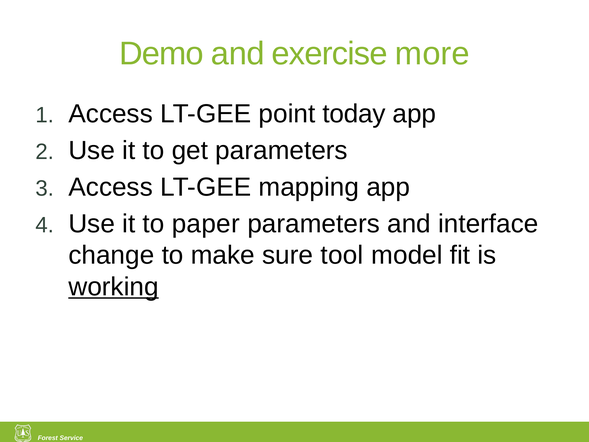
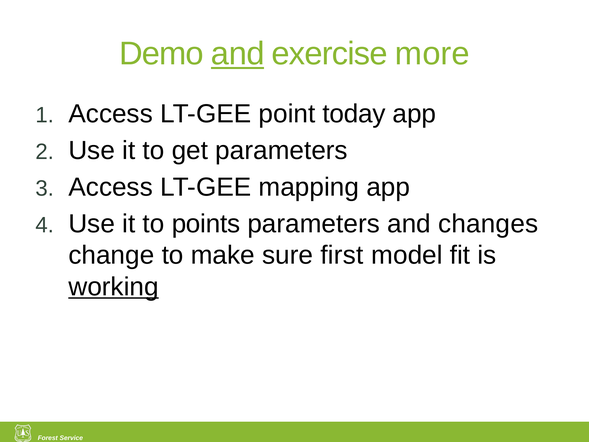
and underline: none -> present (238, 54)
paper: paper -> points (206, 224)
interface: interface -> changes (488, 224)
tool: tool -> first (342, 255)
